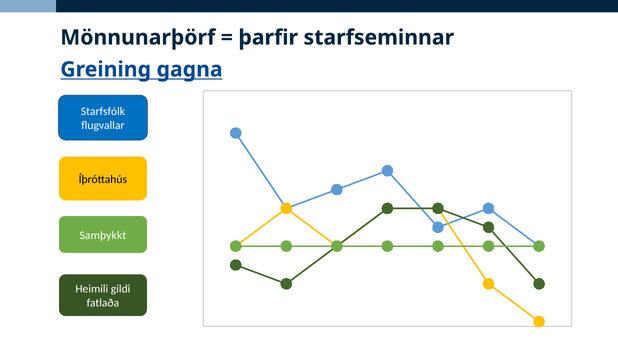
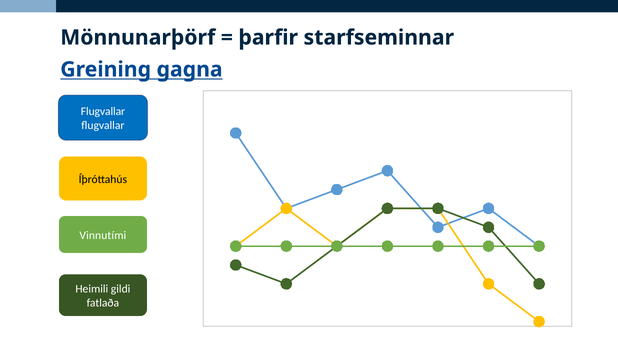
Starfsfólk: Starfsfólk -> Flugvallar (103, 111)
Samþykkt: Samþykkt -> Vinnutími (103, 235)
